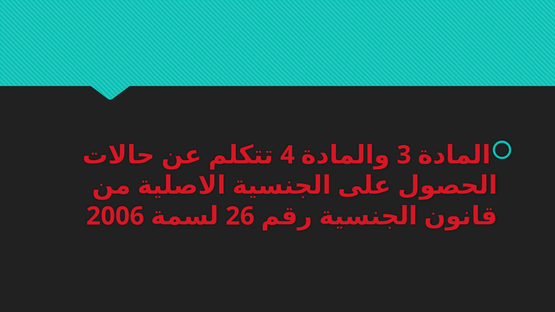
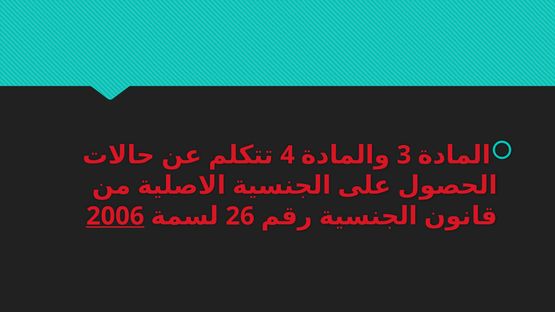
2006 underline: none -> present (115, 216)
